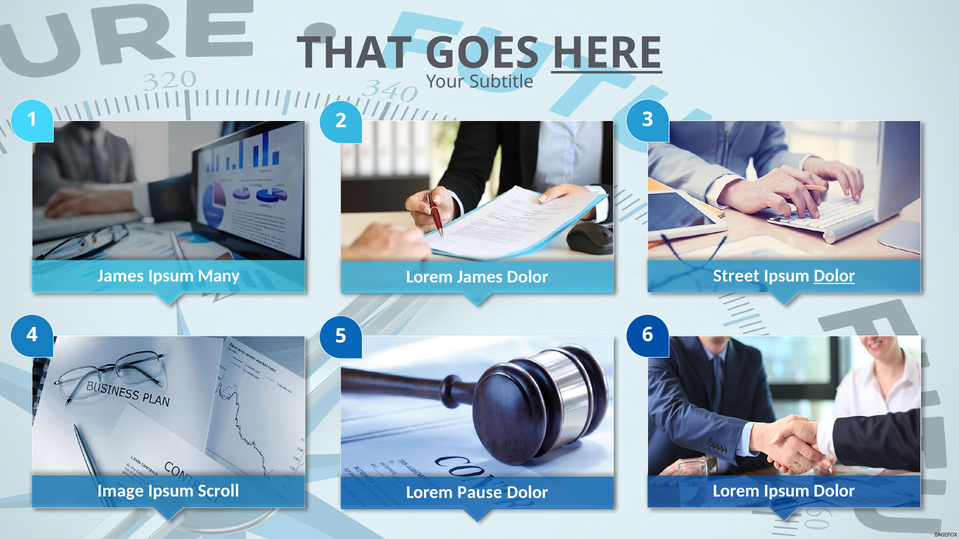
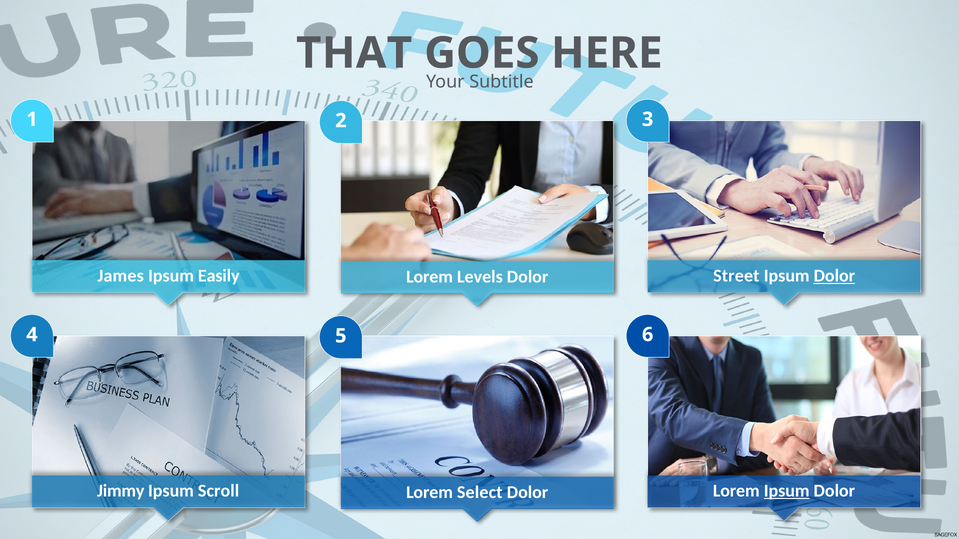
HERE underline: present -> none (607, 53)
Many: Many -> Easily (219, 276)
Lorem James: James -> Levels (480, 277)
Image: Image -> Jimmy (121, 491)
Ipsum underline: none -> present (787, 491)
Pause: Pause -> Select (480, 493)
